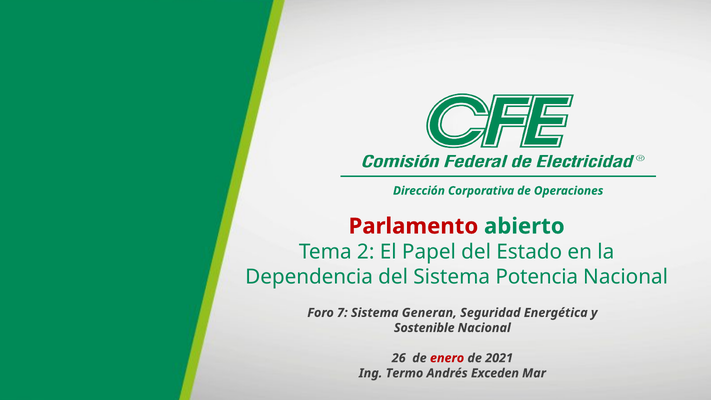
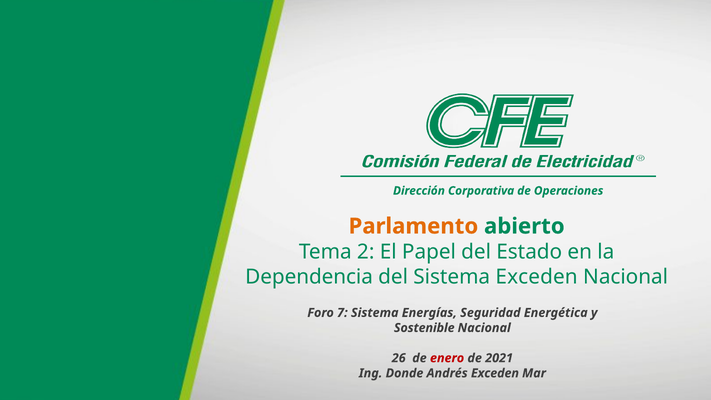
Parlamento colour: red -> orange (413, 226)
Sistema Potencia: Potencia -> Exceden (537, 277)
Generan: Generan -> Energías (429, 313)
Termo: Termo -> Donde (404, 373)
